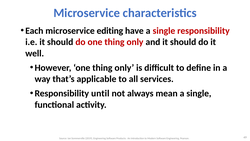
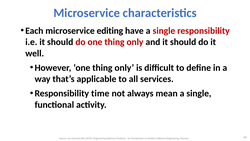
until: until -> time (100, 93)
